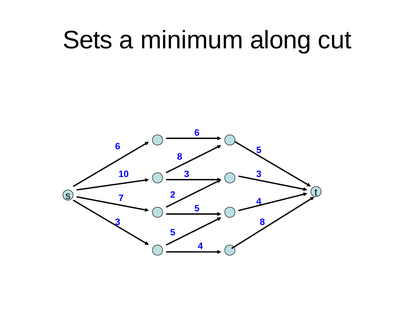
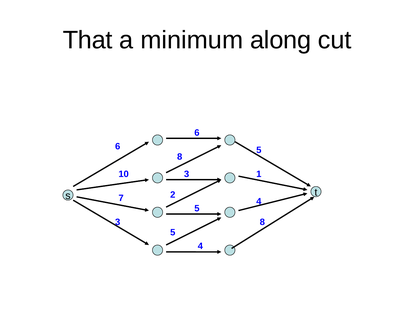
Sets: Sets -> That (88, 40)
3 3: 3 -> 1 (259, 174)
